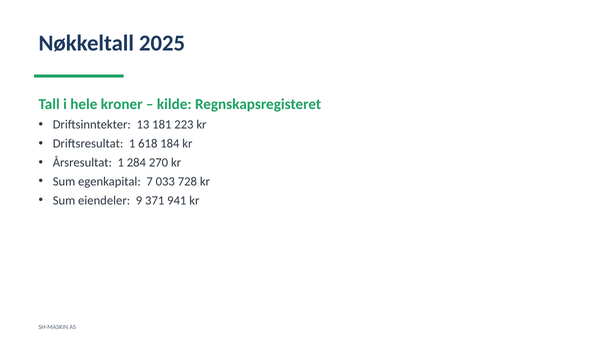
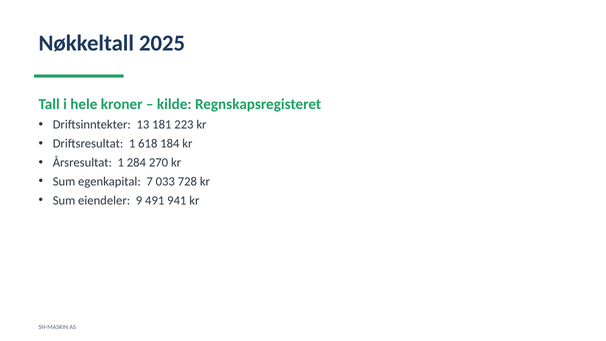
371: 371 -> 491 (155, 200)
